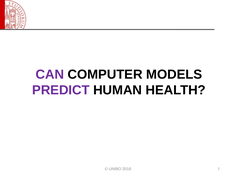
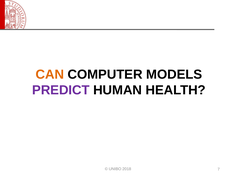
CAN colour: purple -> orange (50, 74)
